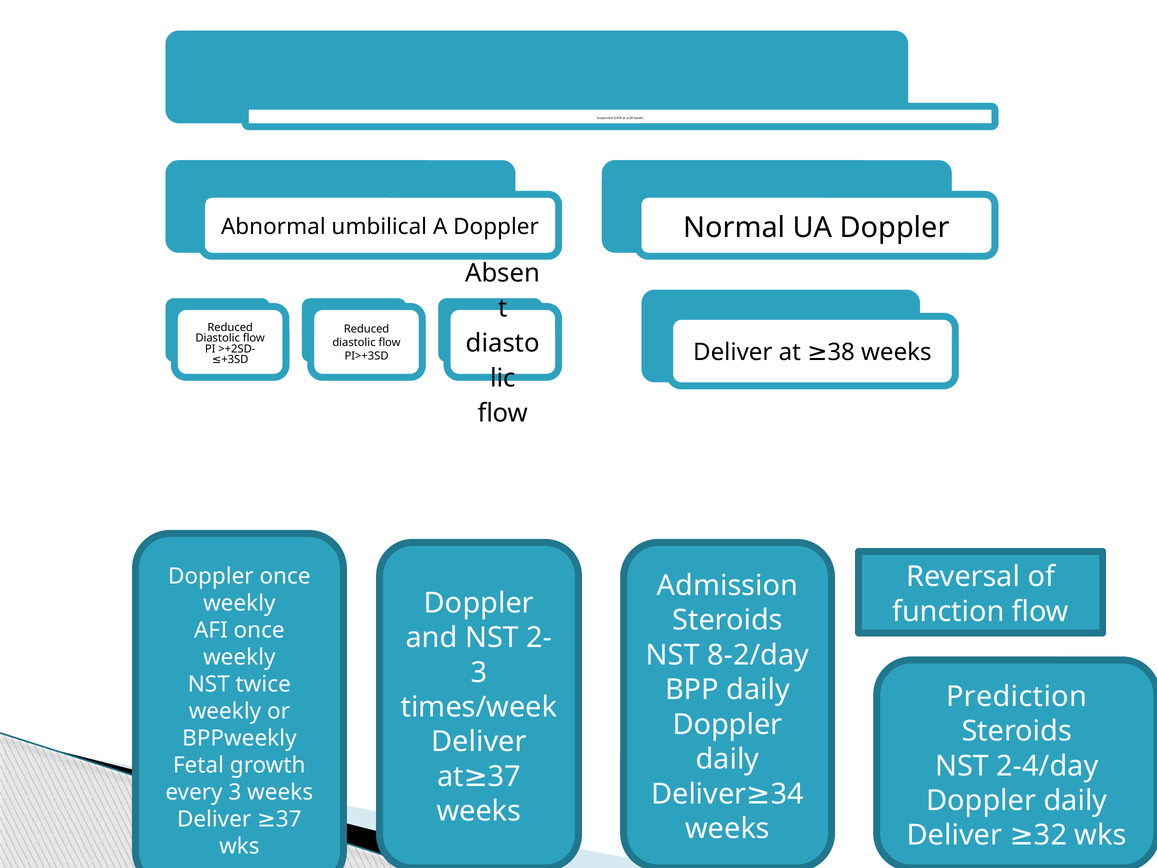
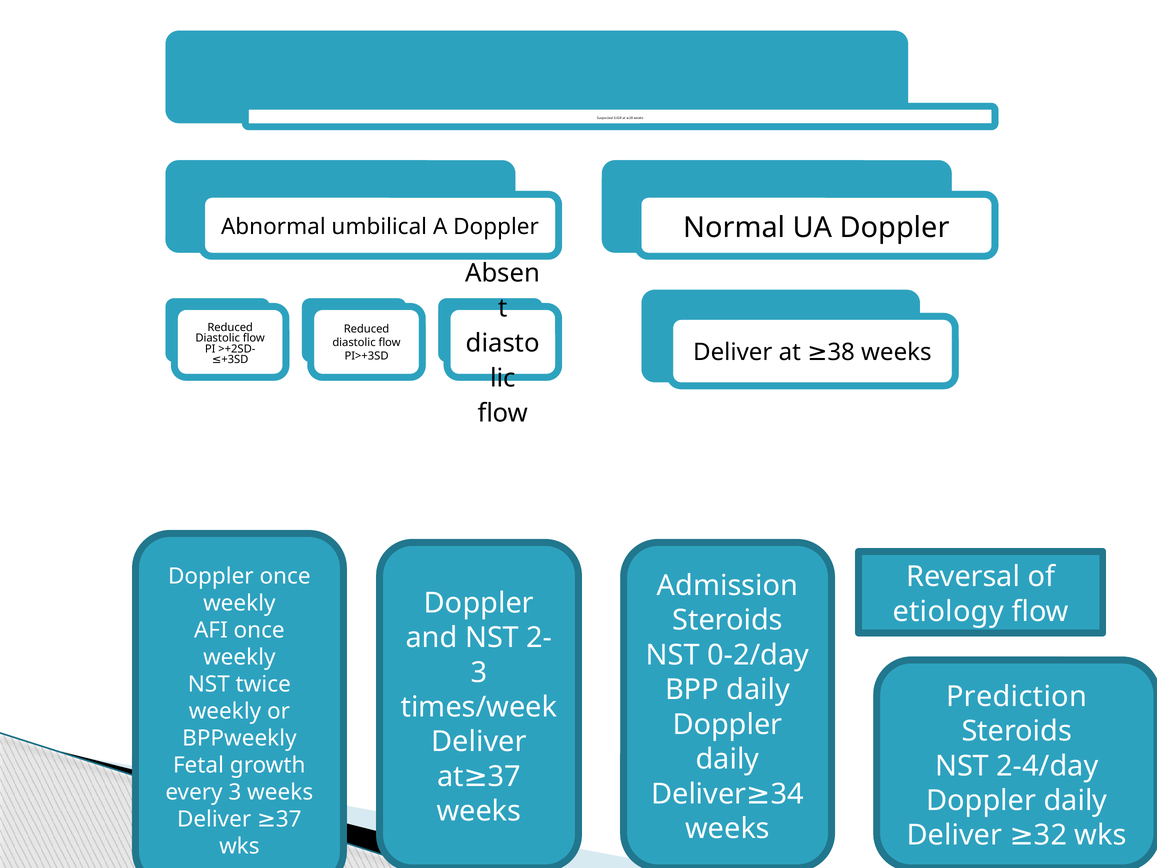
function: function -> etiology (948, 611)
8-2/day: 8-2/day -> 0-2/day (758, 655)
